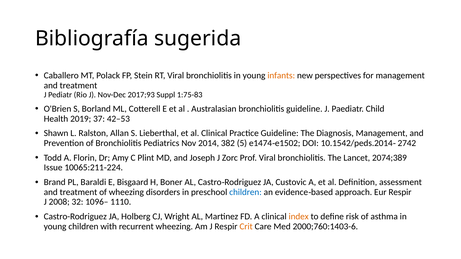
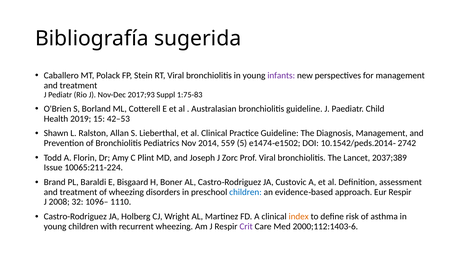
infants colour: orange -> purple (281, 76)
37: 37 -> 15 (99, 119)
382: 382 -> 559 (228, 143)
2074;389: 2074;389 -> 2037;389 (389, 158)
Crit colour: orange -> purple (246, 227)
2000;760:1403-6: 2000;760:1403-6 -> 2000;112:1403-6 (325, 227)
